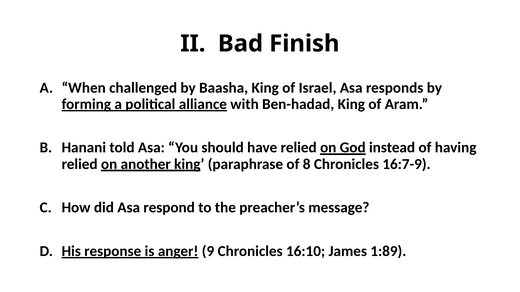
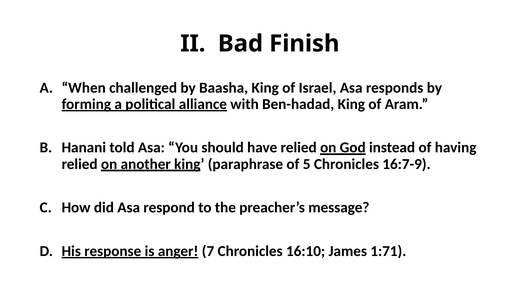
8: 8 -> 5 (307, 164)
9: 9 -> 7 (208, 252)
1:89: 1:89 -> 1:71 (388, 252)
